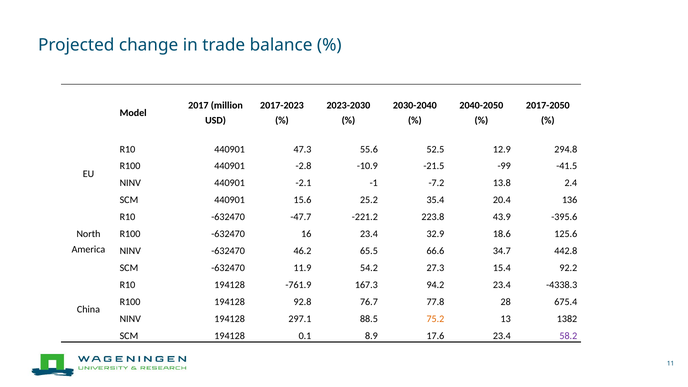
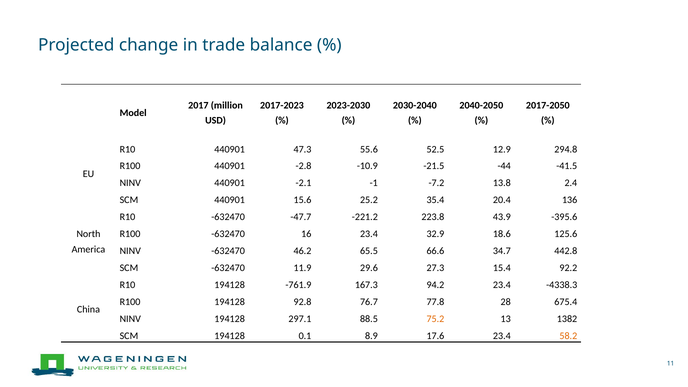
-99: -99 -> -44 (504, 166)
54.2: 54.2 -> 29.6 (369, 268)
58.2 colour: purple -> orange (568, 336)
